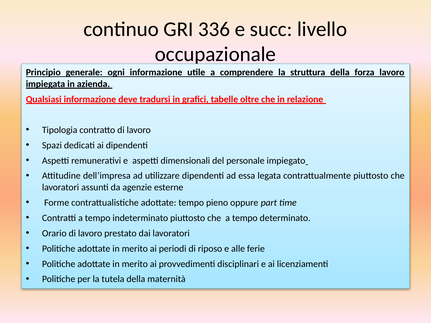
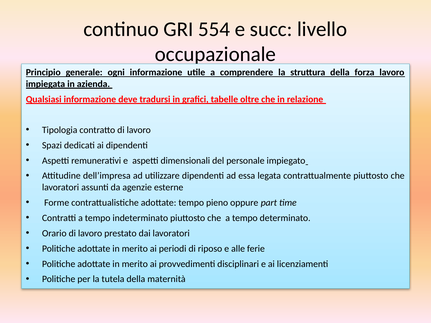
336: 336 -> 554 (214, 29)
